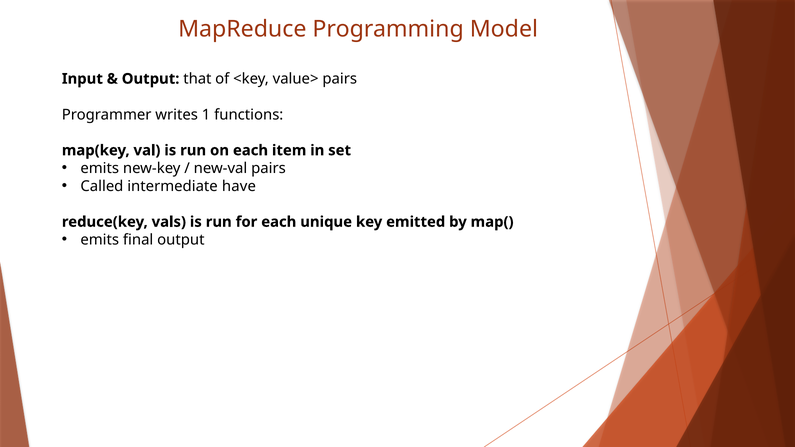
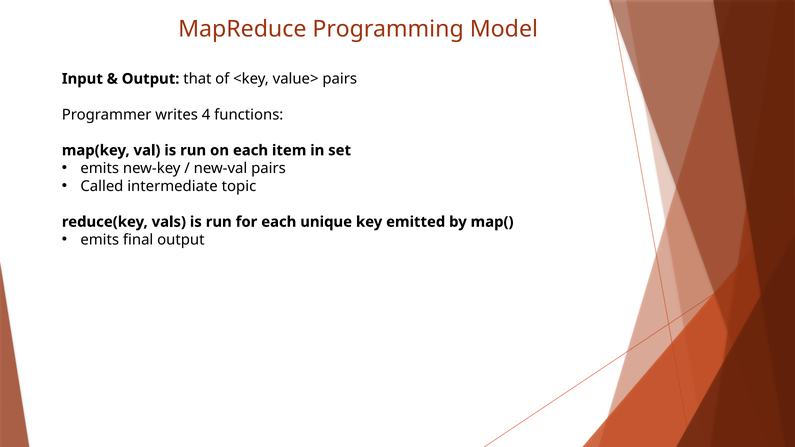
1: 1 -> 4 (206, 115)
have: have -> topic (239, 186)
